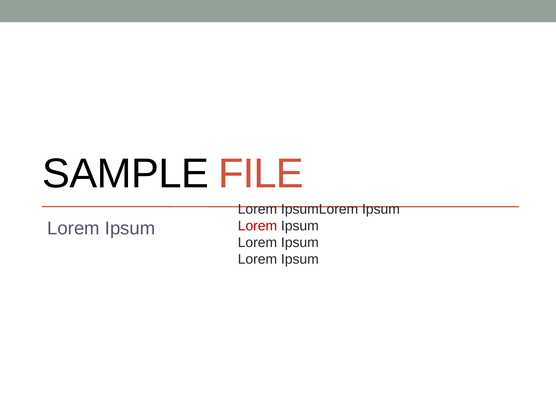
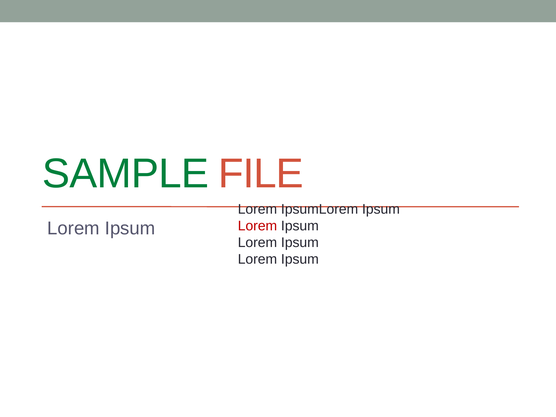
SAMPLE colour: black -> green (126, 174)
